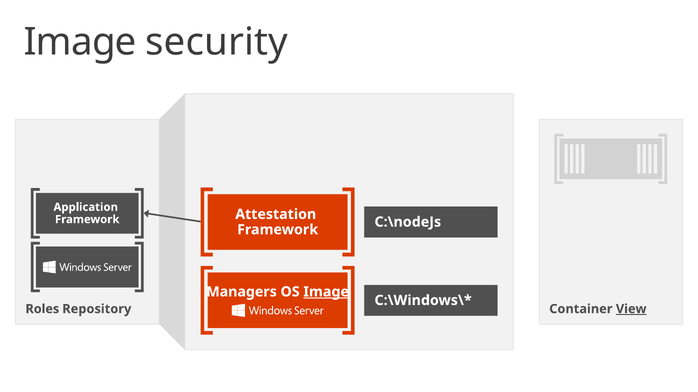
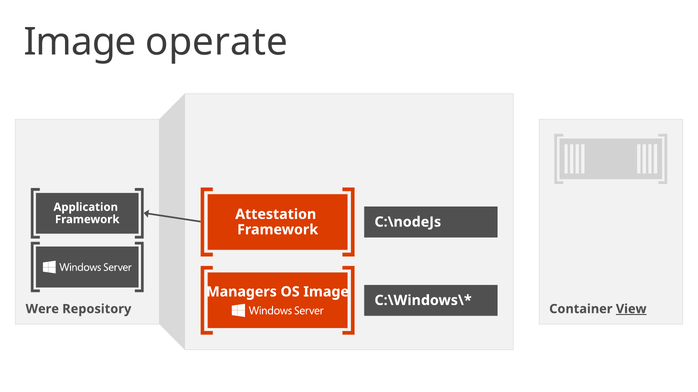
security: security -> operate (216, 42)
Image underline: present -> none (326, 292)
Roles: Roles -> Were (42, 309)
